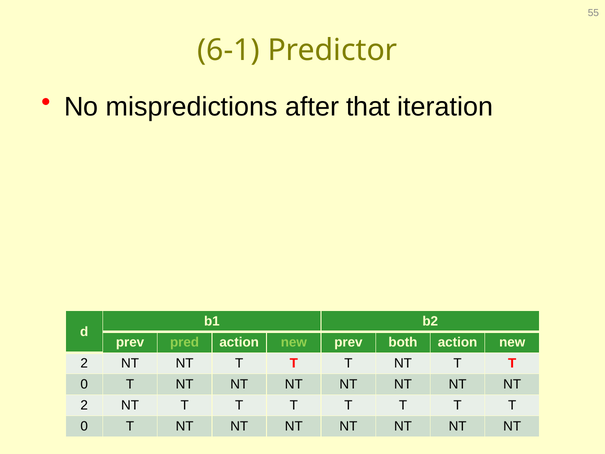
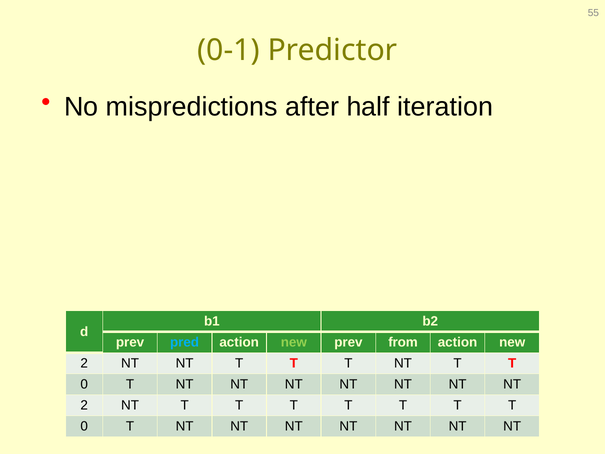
6-1: 6-1 -> 0-1 (229, 50)
that: that -> half (368, 107)
pred colour: light green -> light blue (185, 342)
both: both -> from (403, 342)
